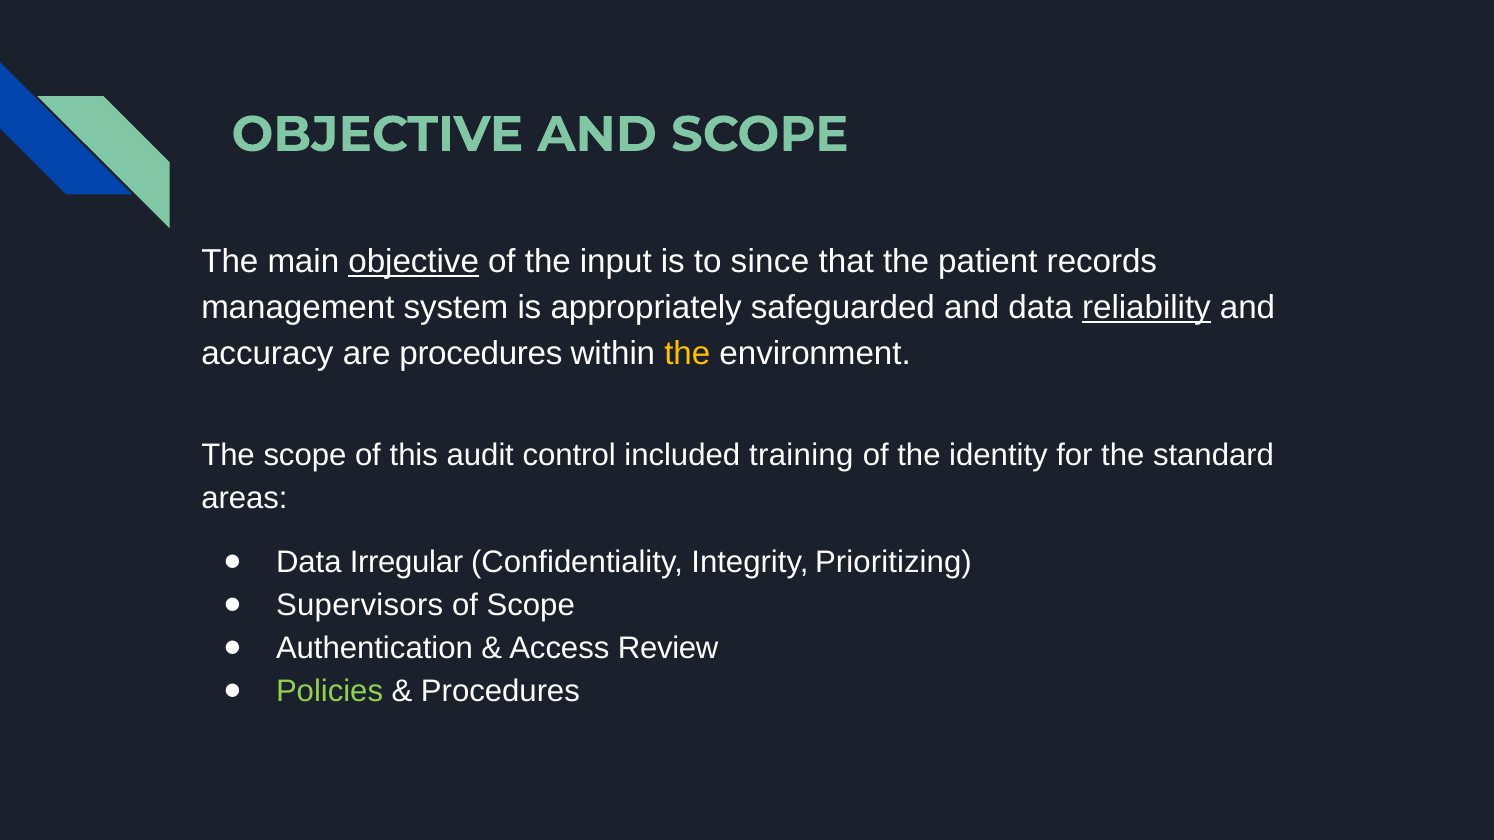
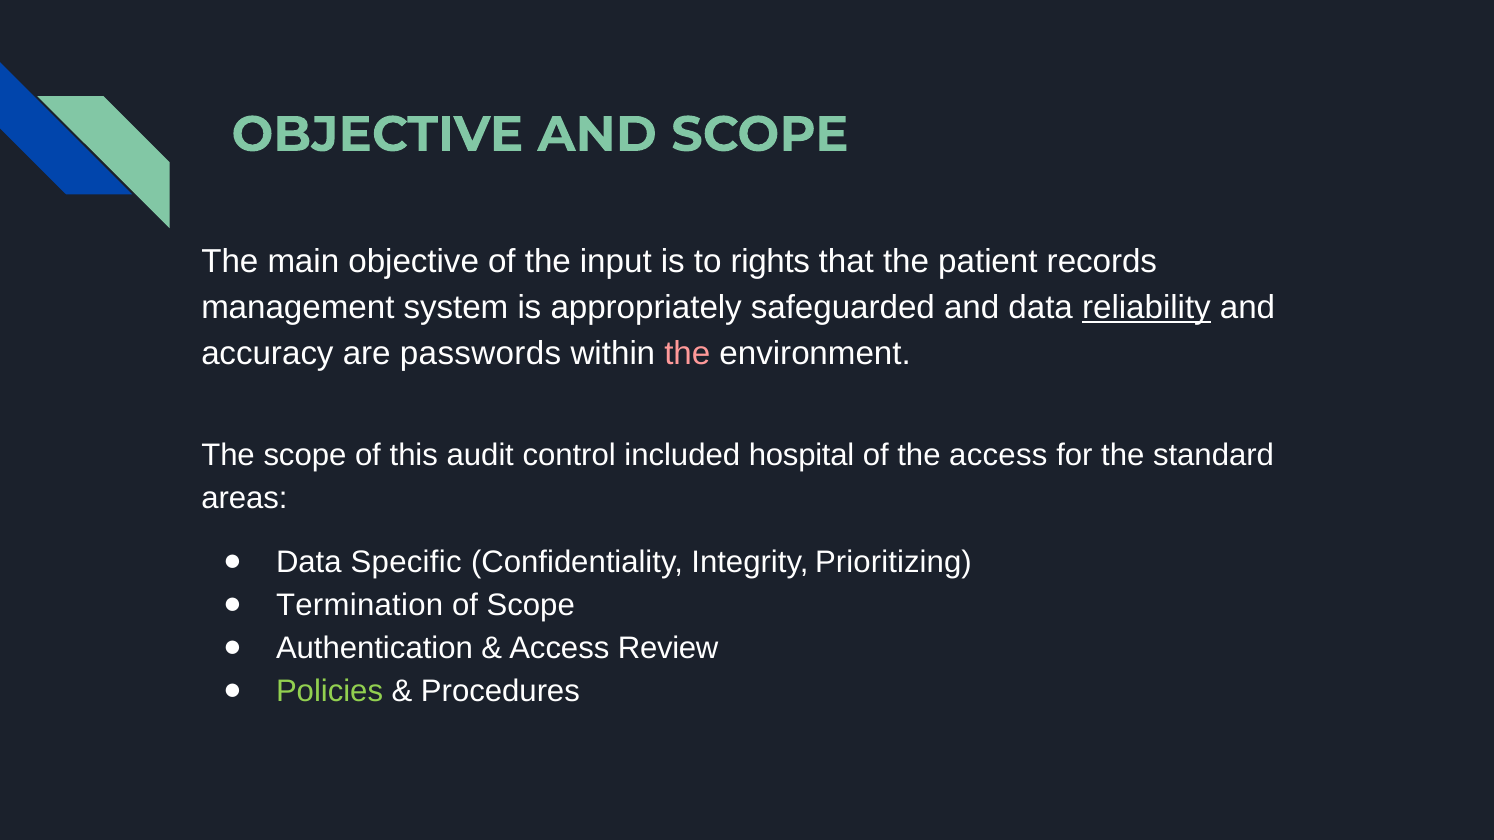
objective underline: present -> none (414, 262)
since: since -> rights (770, 262)
are procedures: procedures -> passwords (481, 354)
the colour: yellow -> pink (687, 354)
training: training -> hospital (802, 456)
the identity: identity -> access (998, 456)
Irregular: Irregular -> Specific (406, 562)
Supervisors: Supervisors -> Termination (360, 605)
